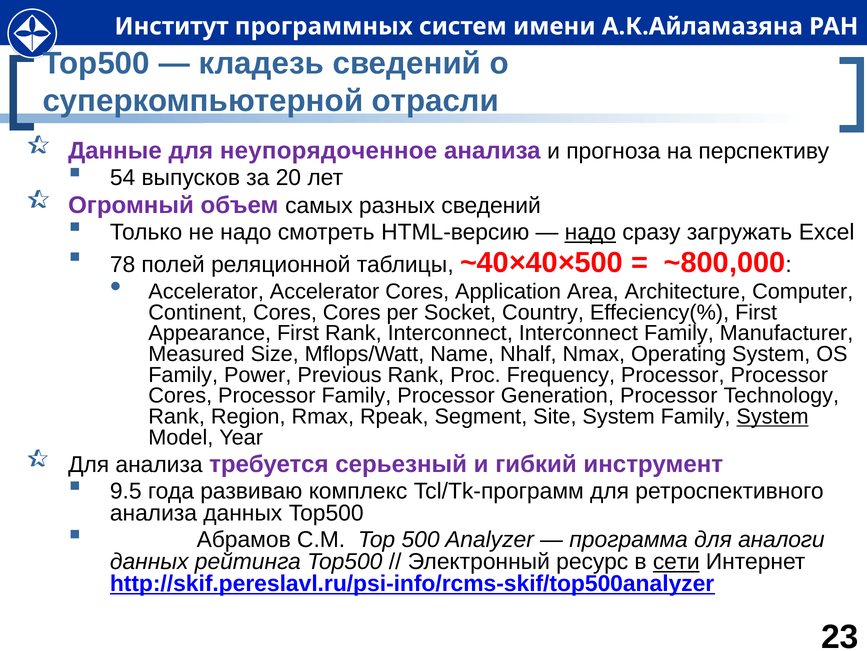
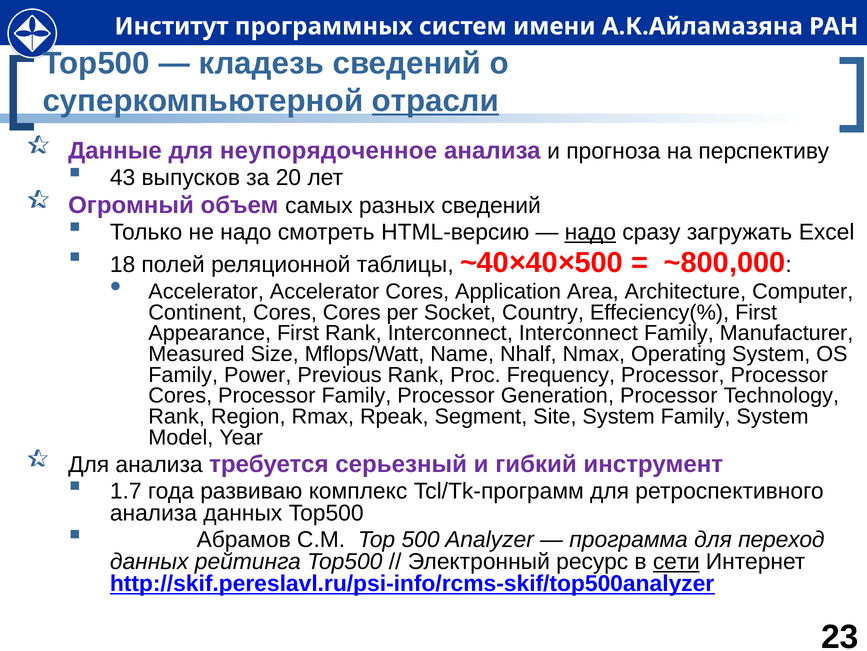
отрасли underline: none -> present (435, 101)
54: 54 -> 43 (123, 178)
78: 78 -> 18 (123, 264)
System underline: present -> none (773, 416)
9.5: 9.5 -> 1.7 (126, 491)
аналоги: аналоги -> переход (781, 539)
